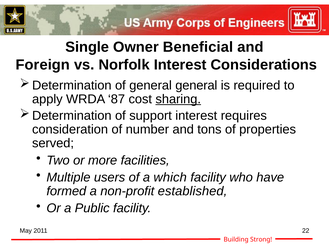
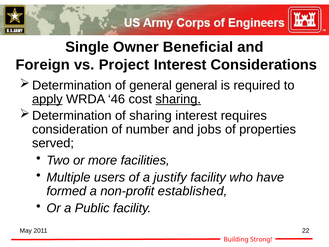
Norfolk: Norfolk -> Project (124, 65)
apply underline: none -> present (47, 99)
87: 87 -> 46 (117, 99)
of support: support -> sharing (150, 115)
tons: tons -> jobs (209, 129)
which: which -> justify (170, 177)
